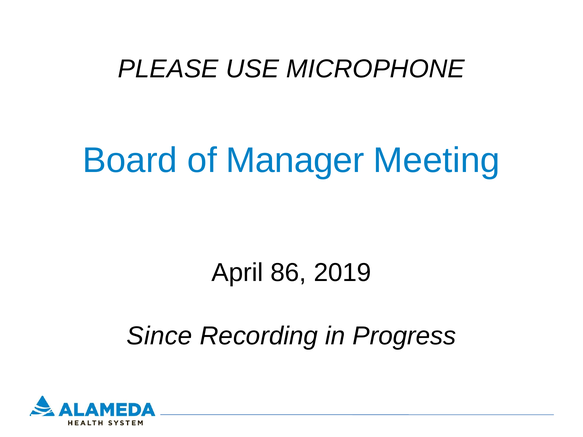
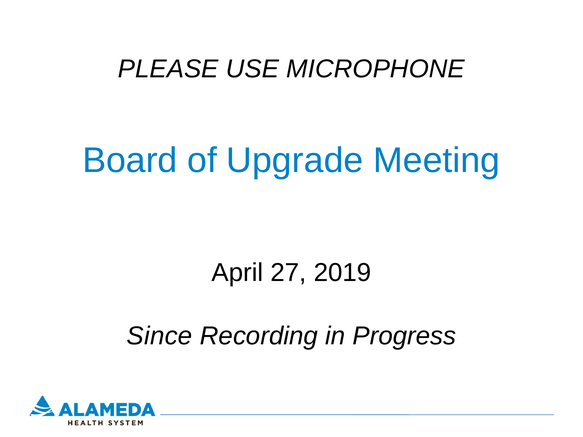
Manager: Manager -> Upgrade (295, 160)
86: 86 -> 27 (288, 273)
